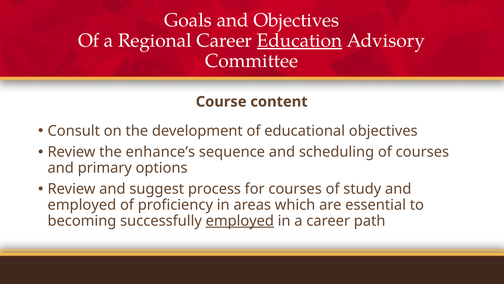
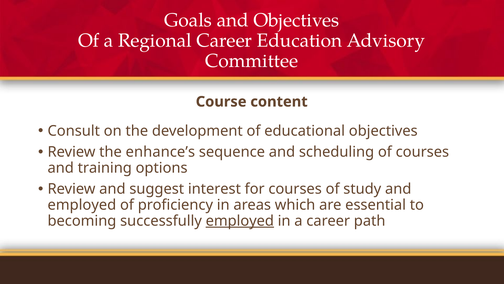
Education underline: present -> none (299, 40)
primary: primary -> training (105, 168)
process: process -> interest (214, 189)
